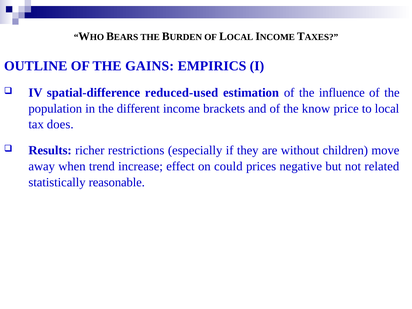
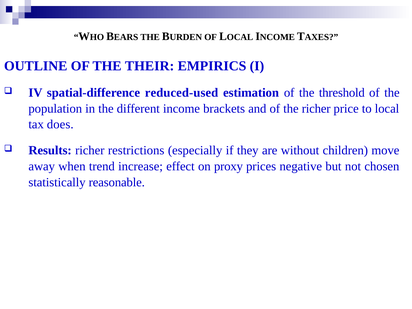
GAINS: GAINS -> THEIR (150, 66)
influence: influence -> threshold (342, 93)
the know: know -> richer (316, 109)
could: could -> proxy (228, 166)
related: related -> chosen (382, 166)
